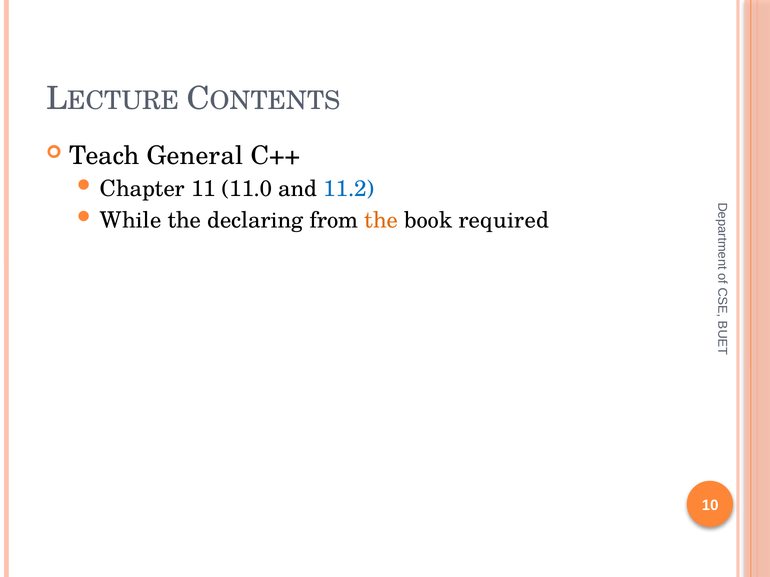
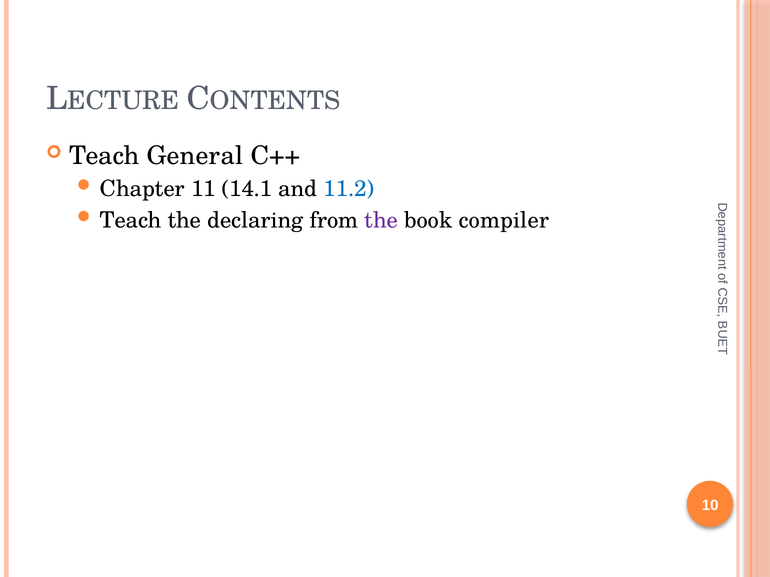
11.0: 11.0 -> 14.1 (247, 189)
While: While -> Teach (131, 220)
the colour: orange -> purple (381, 220)
required: required -> compiler (504, 220)
